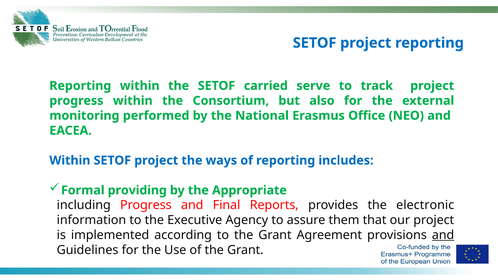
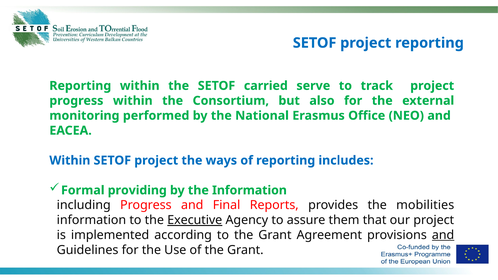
the Appropriate: Appropriate -> Information (249, 190)
electronic: electronic -> mobilities (425, 205)
Executive underline: none -> present (195, 220)
